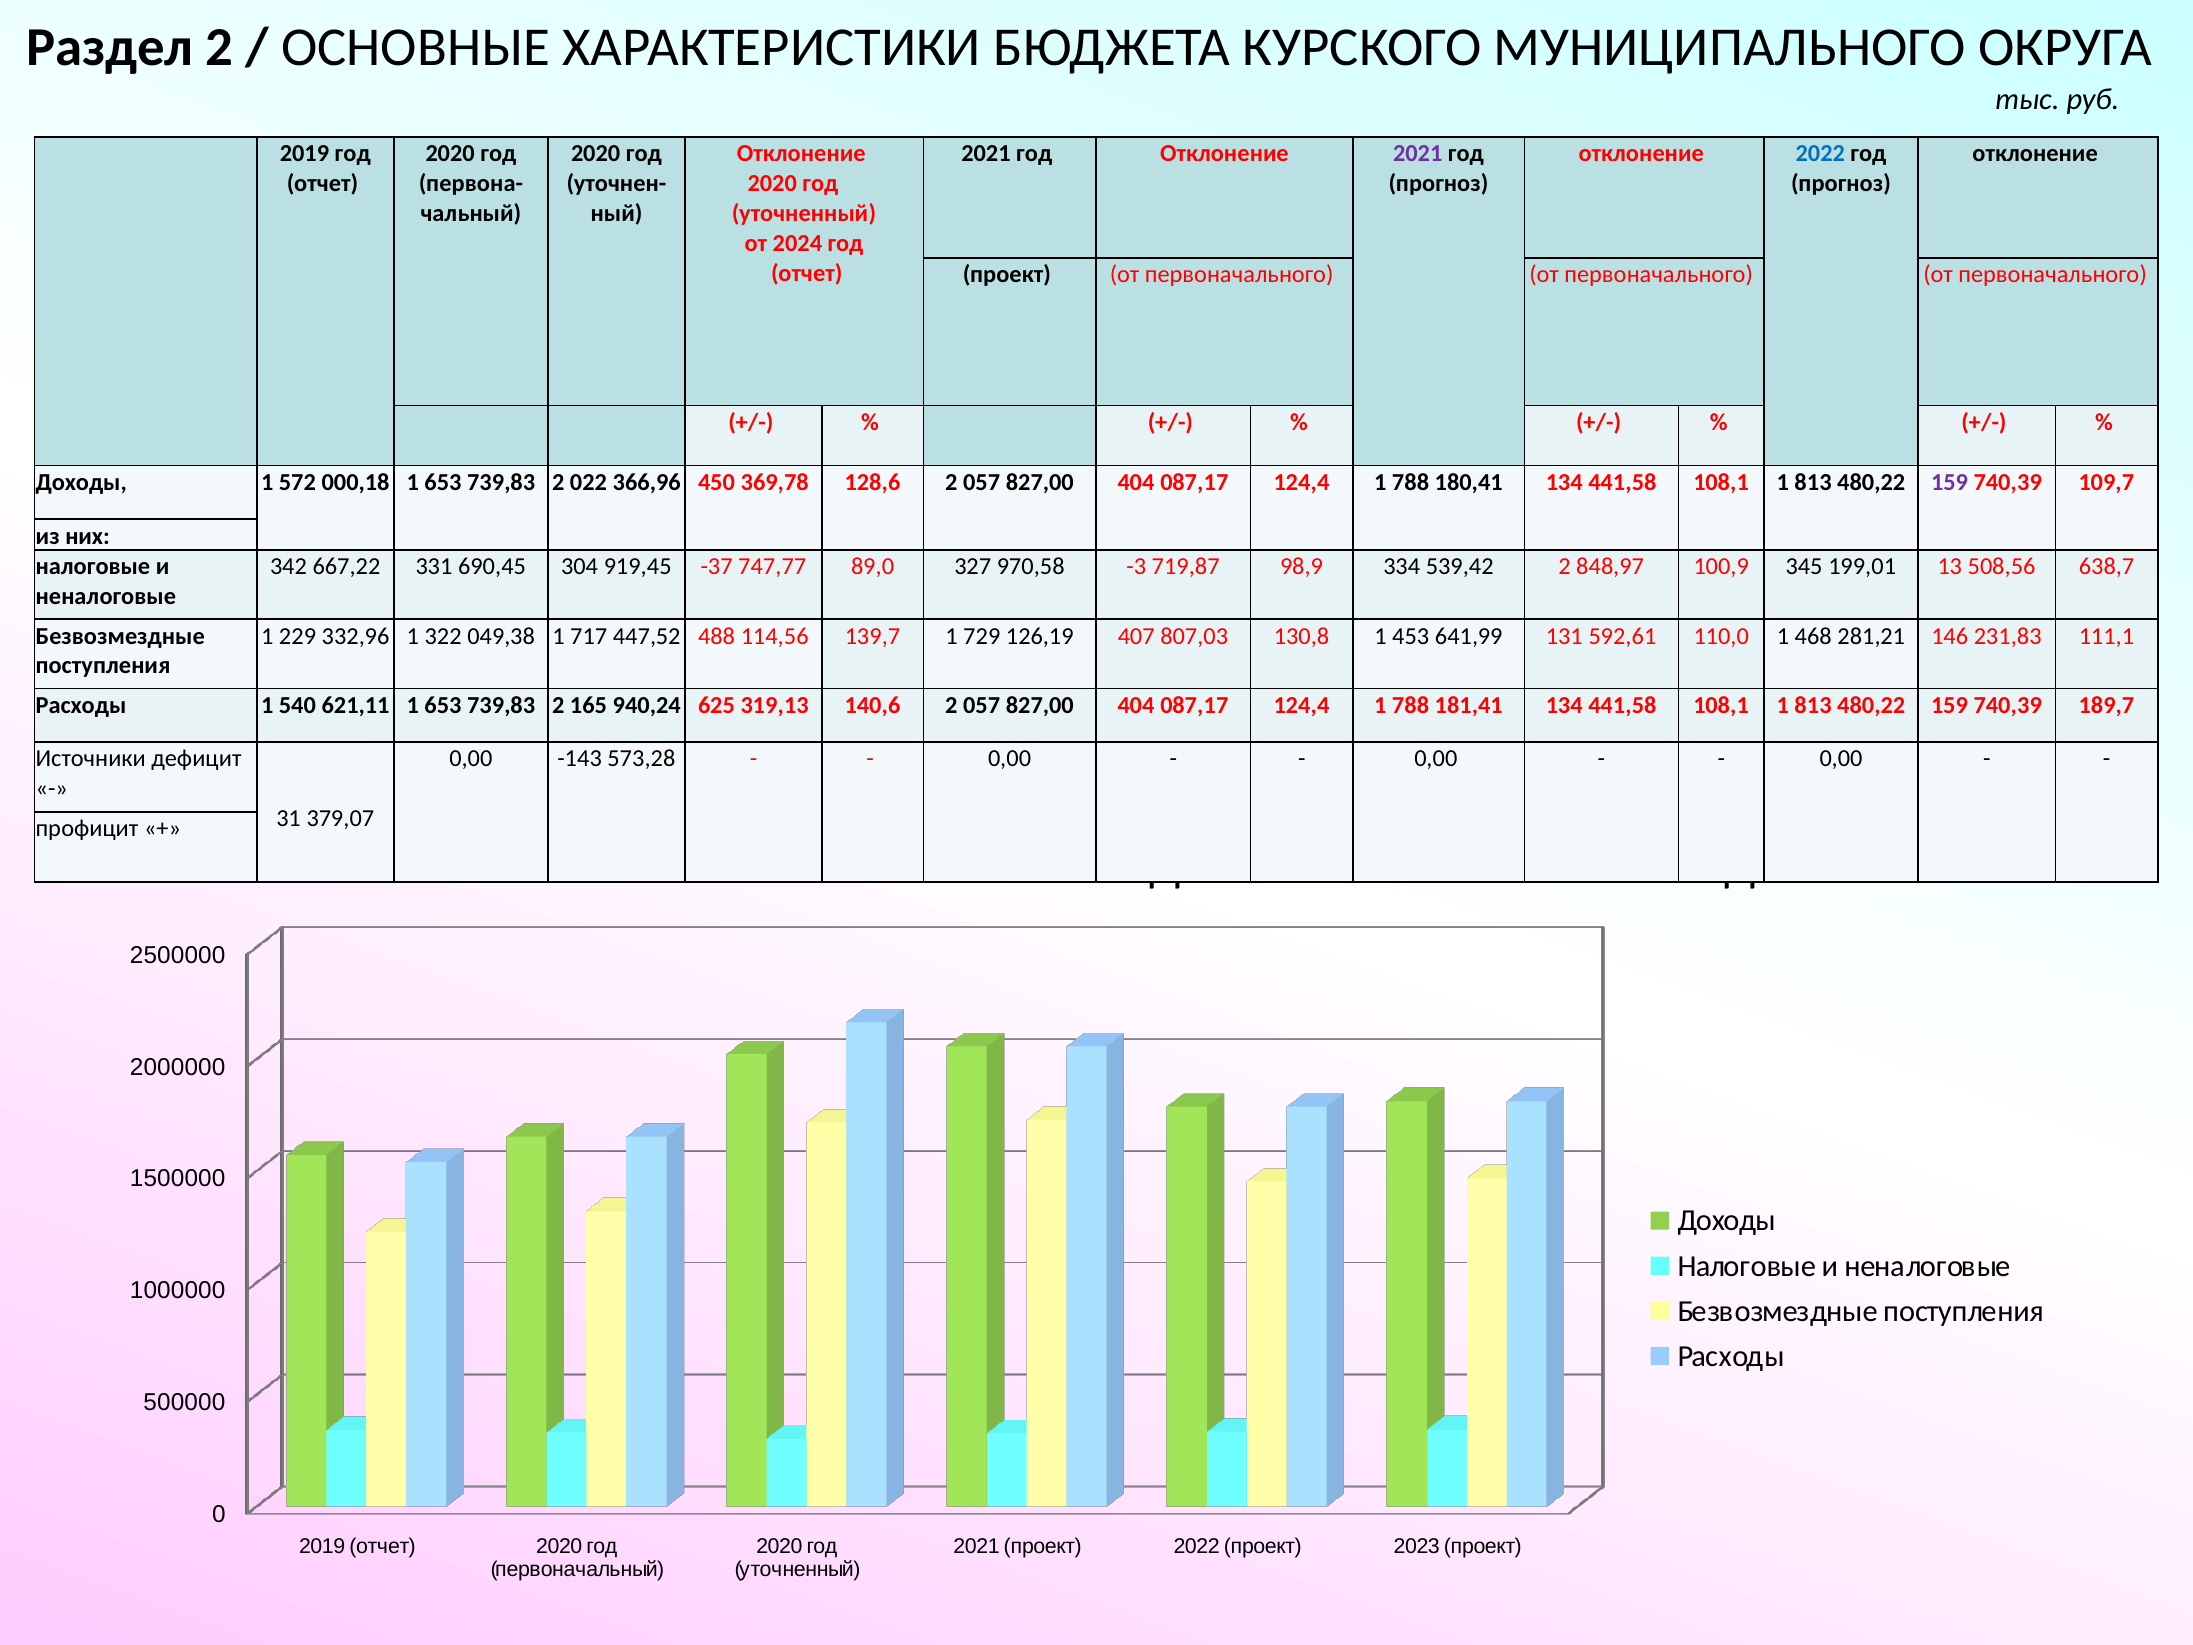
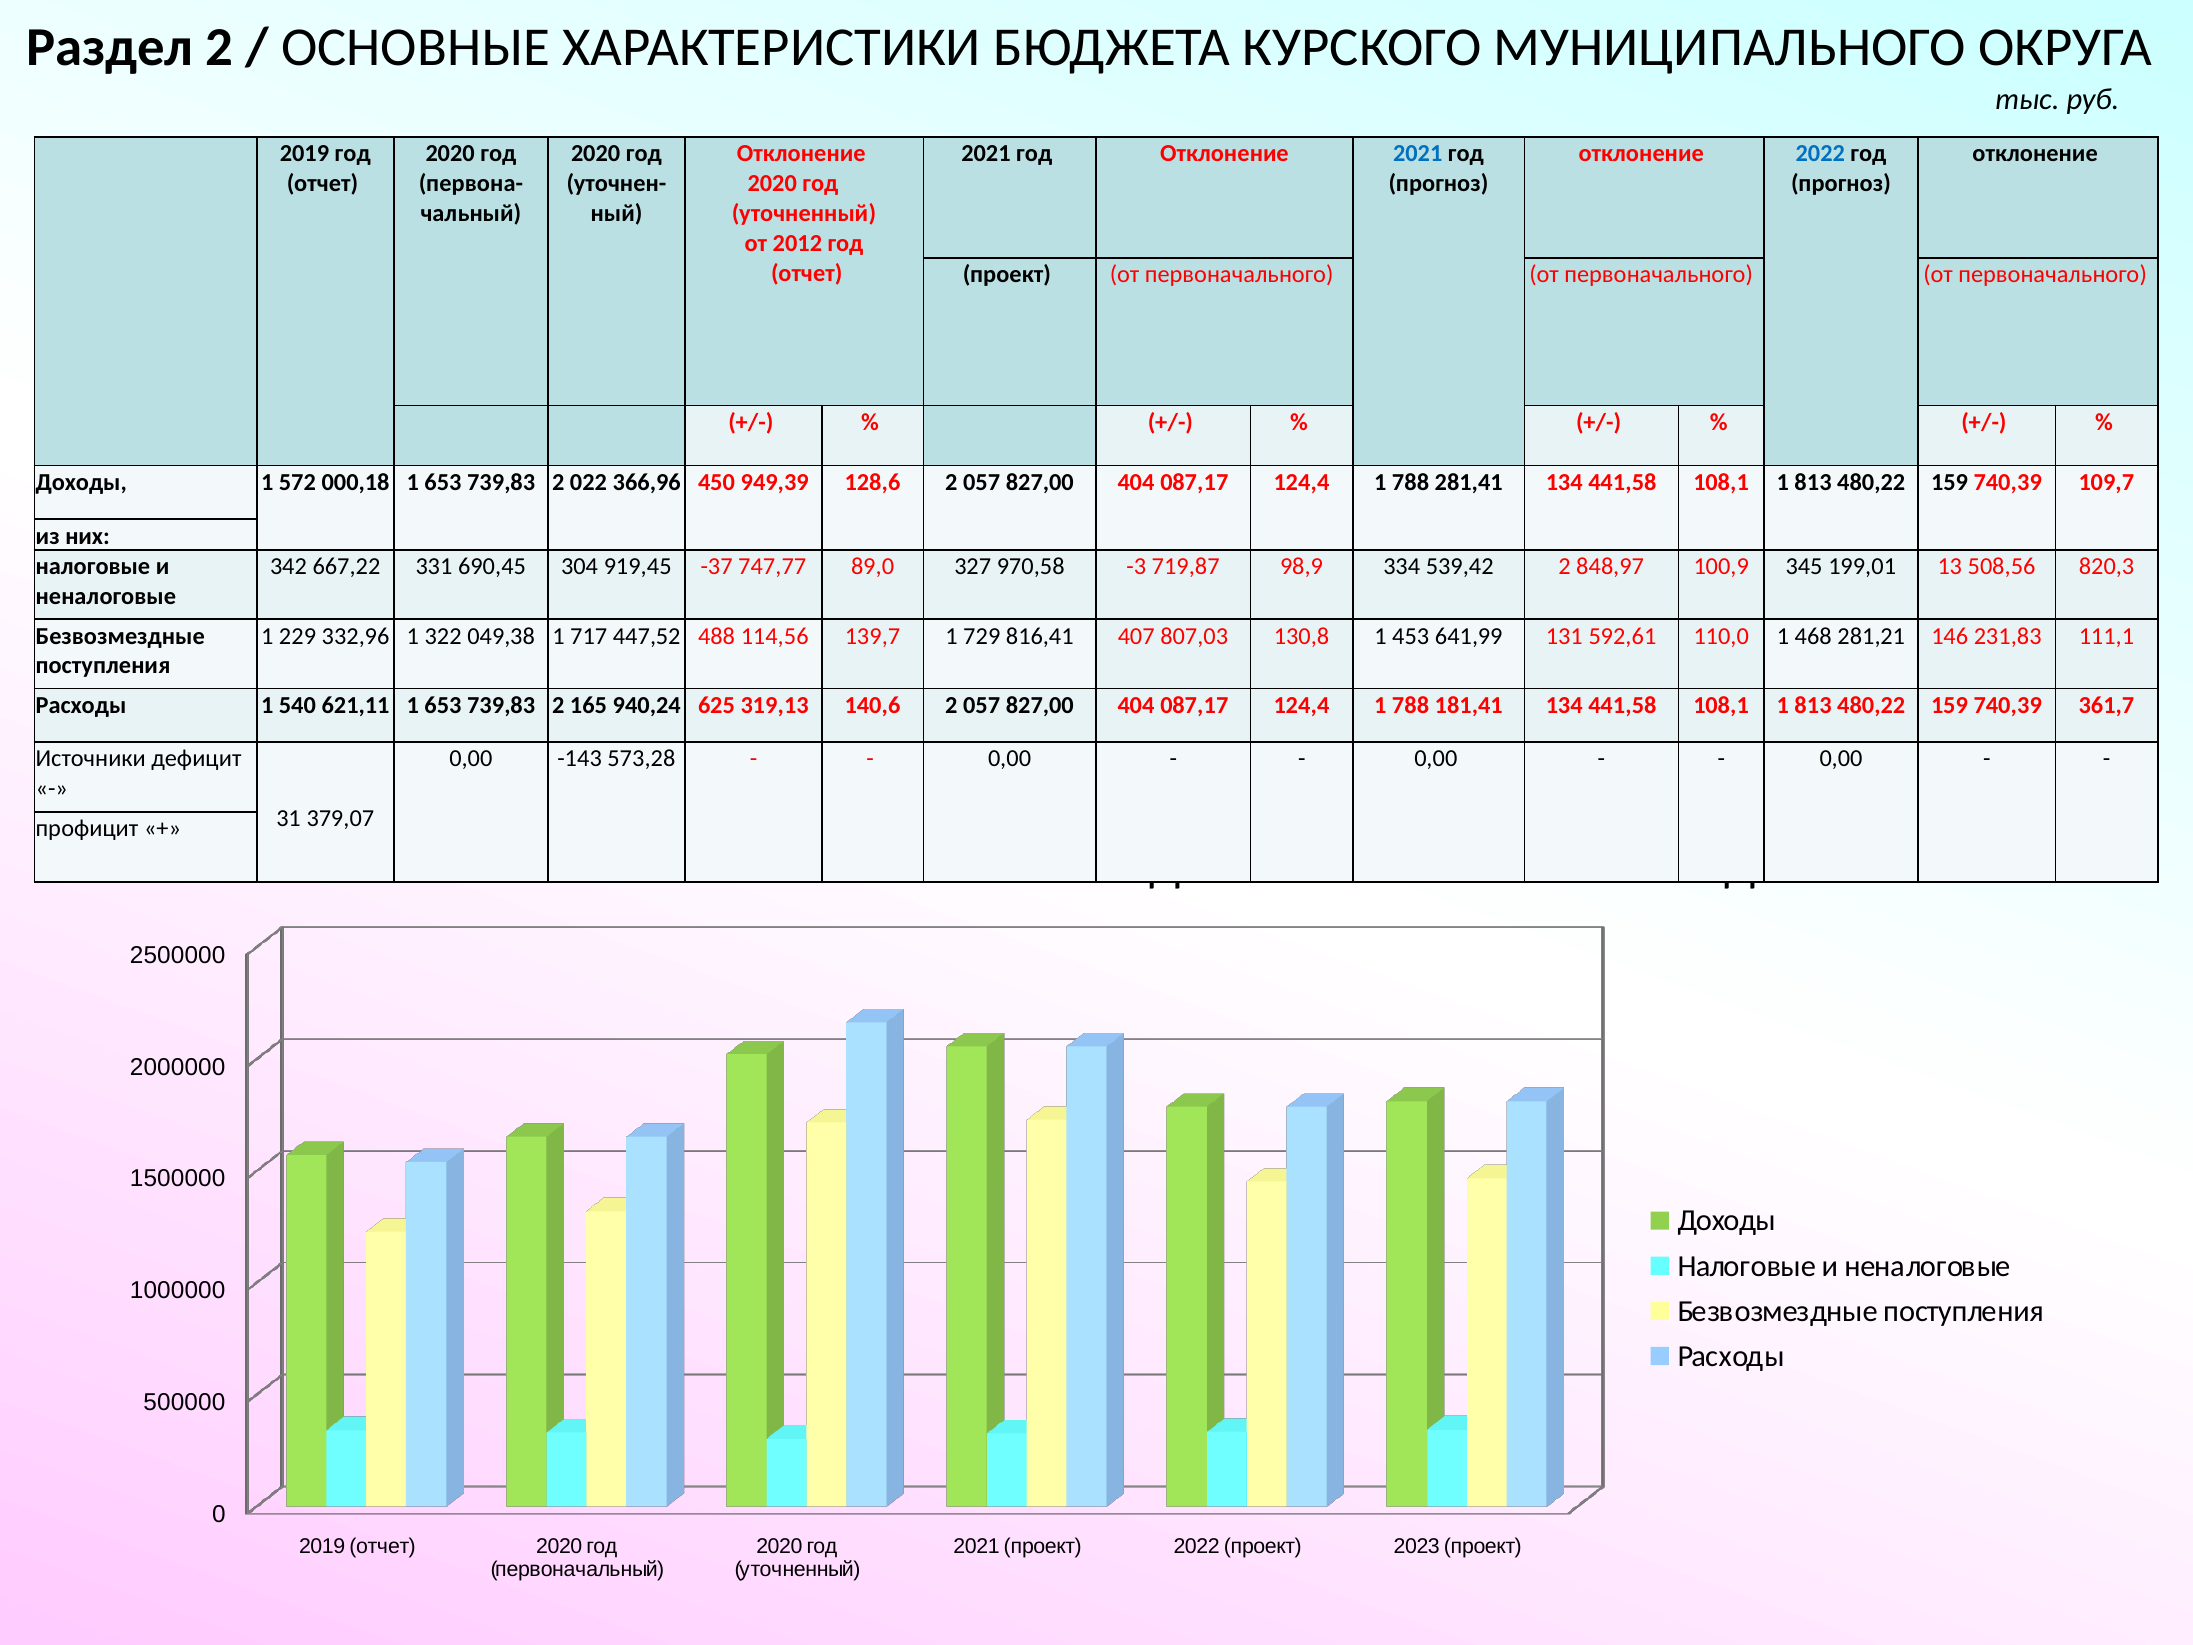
2021 colour: purple -> blue (1418, 154)
2024: 2024 -> 2012 (797, 244)
369,78: 369,78 -> 949,39 (775, 482)
180,41: 180,41 -> 281,41 (1469, 482)
159 colour: purple -> black (1950, 482)
638,7: 638,7 -> 820,3 (2107, 567)
126,19: 126,19 -> 816,41 (1040, 636)
189,7: 189,7 -> 361,7 (2106, 705)
